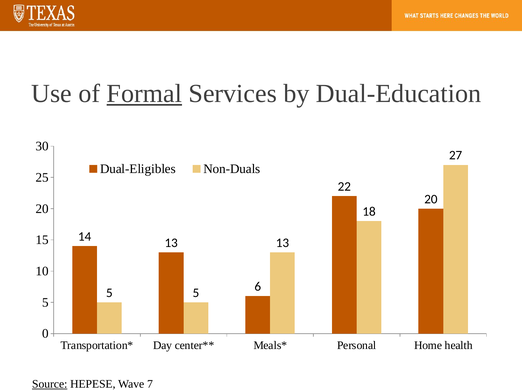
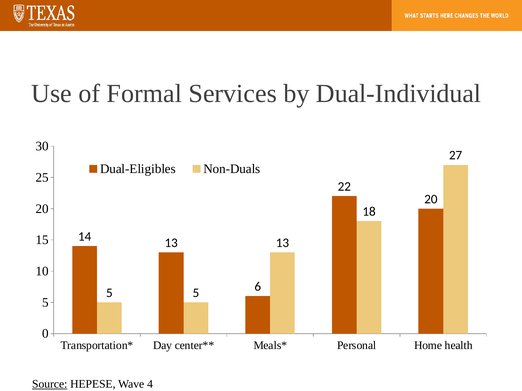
Formal underline: present -> none (144, 94)
Dual-Education: Dual-Education -> Dual-Individual (399, 94)
7: 7 -> 4 (150, 384)
